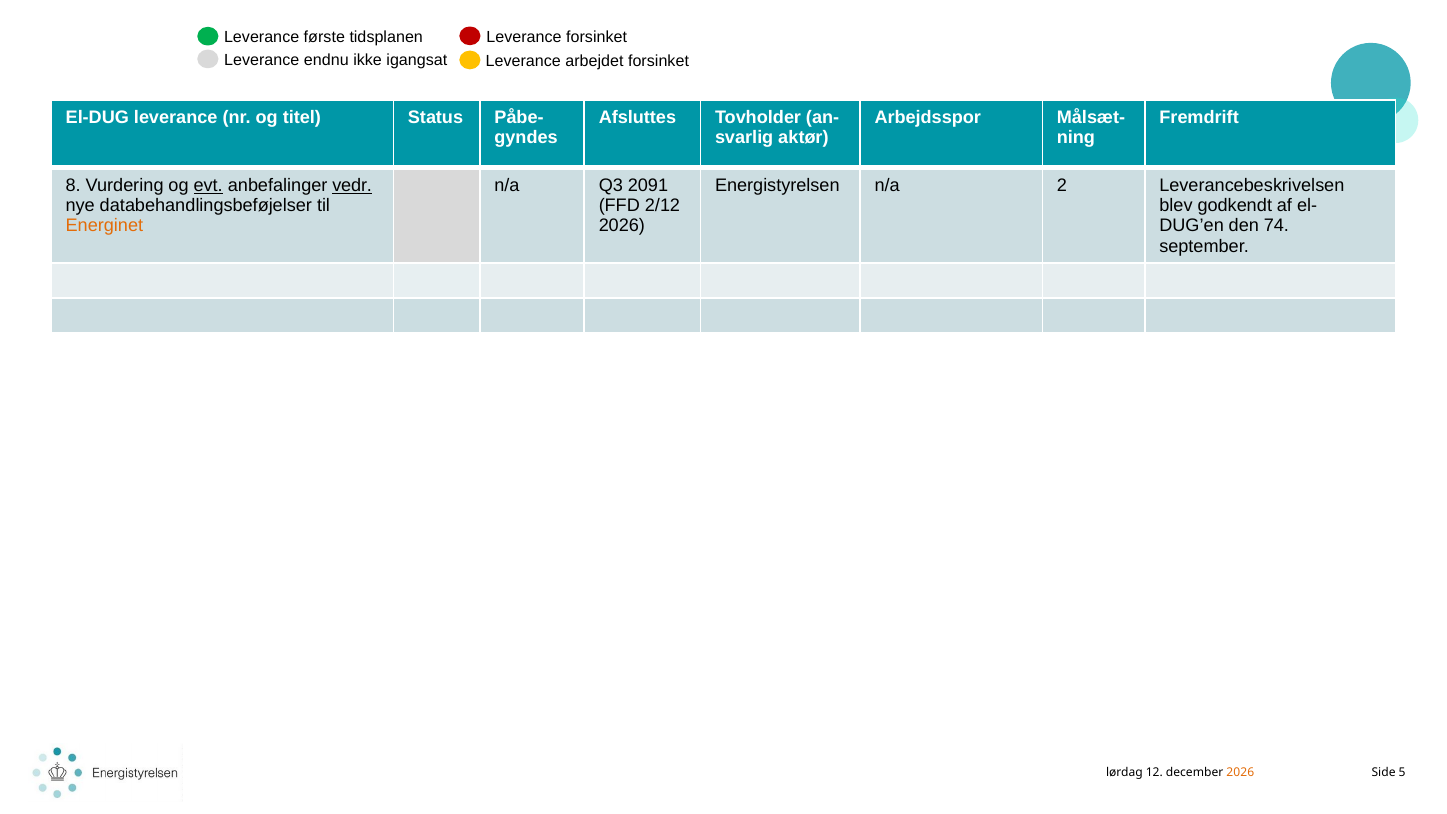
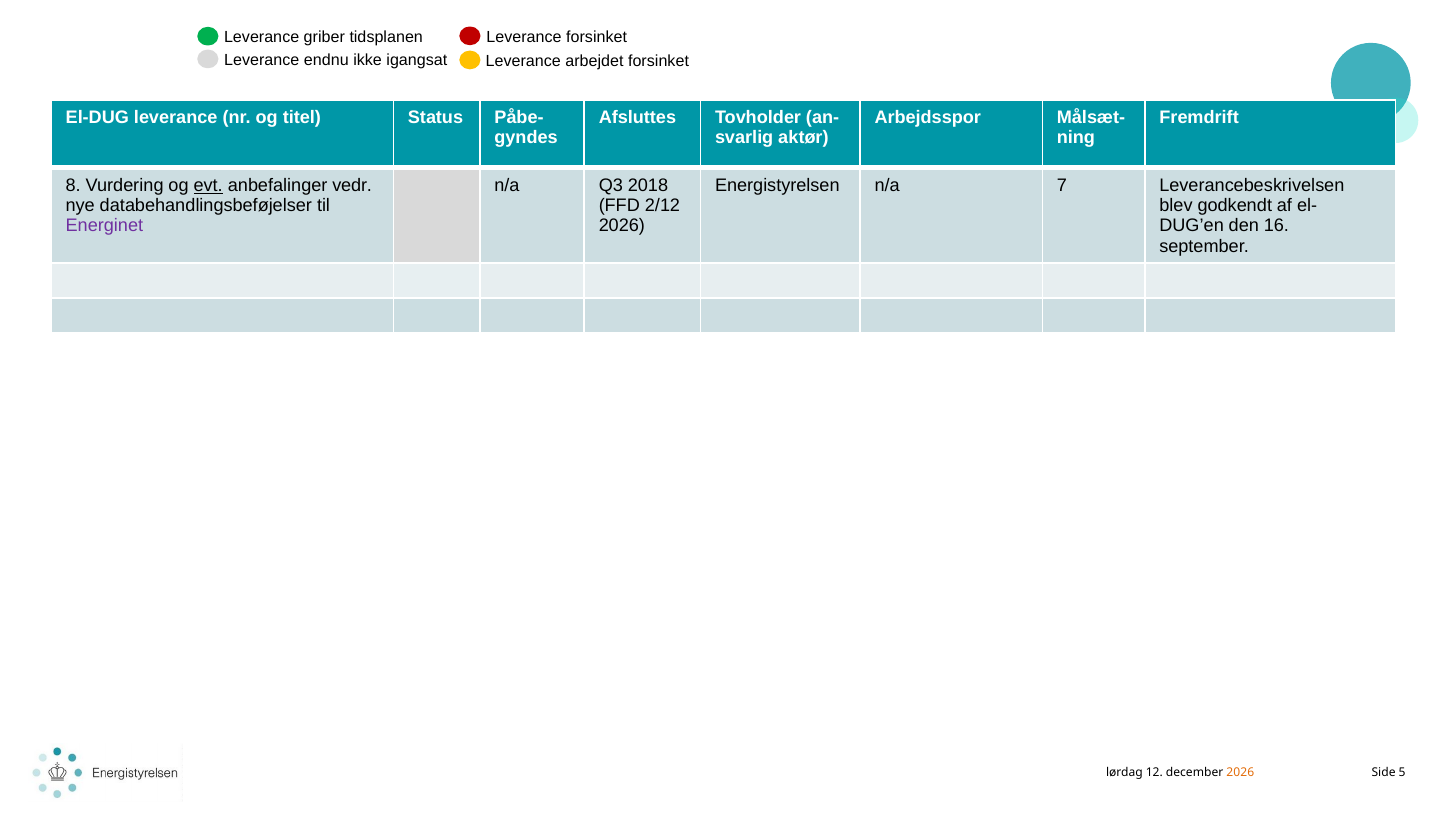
første: første -> griber (324, 37)
vedr underline: present -> none (352, 185)
2091: 2091 -> 2018 (648, 185)
2: 2 -> 7 (1062, 185)
Energinet colour: orange -> purple (104, 226)
74: 74 -> 16 (1276, 226)
